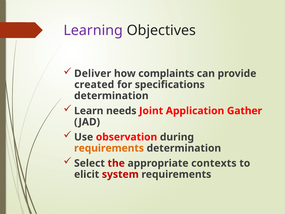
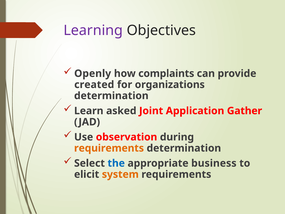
Deliver: Deliver -> Openly (93, 73)
specifications: specifications -> organizations (170, 85)
needs: needs -> asked (121, 111)
the colour: red -> blue (116, 163)
contexts: contexts -> business (214, 163)
system colour: red -> orange (120, 174)
